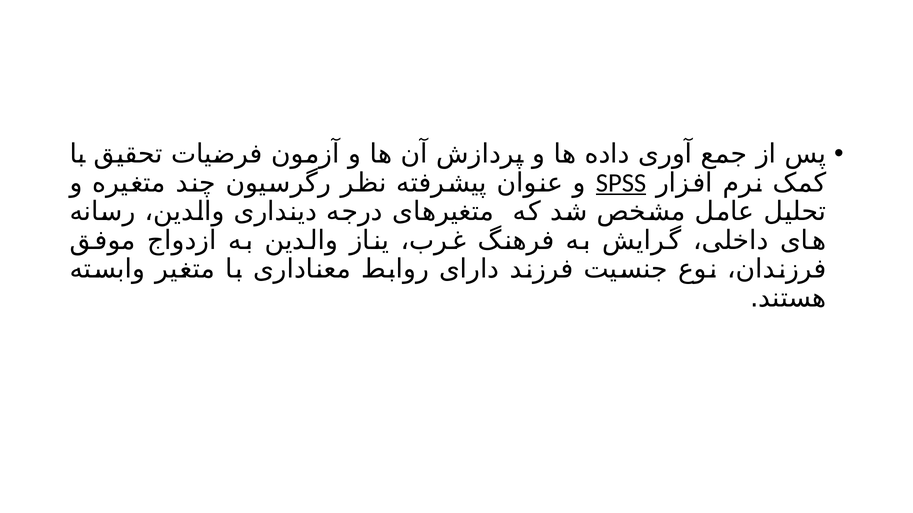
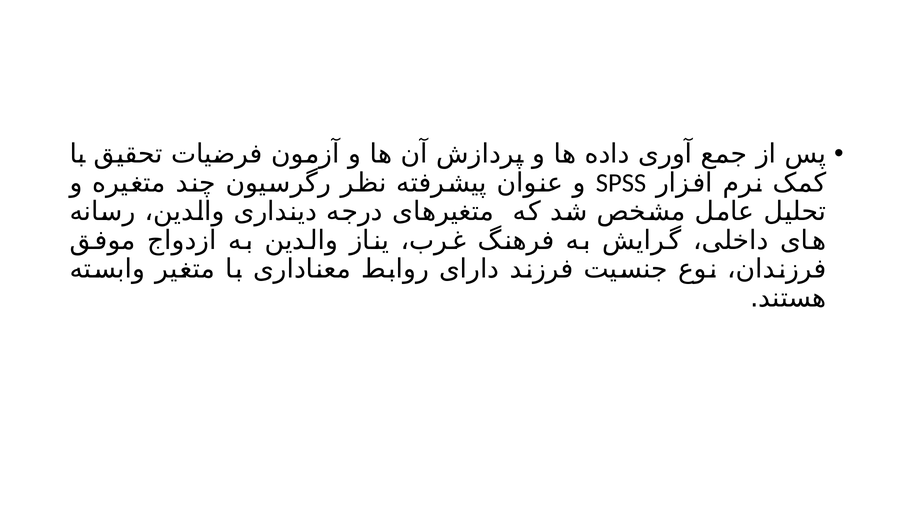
SPSS underline: present -> none (621, 183)
